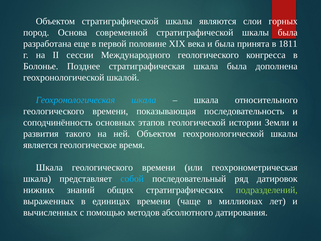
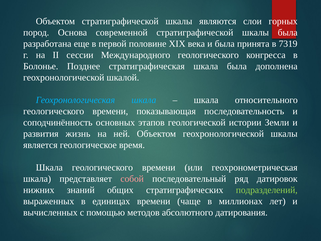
1811: 1811 -> 7319 (288, 44)
такого: такого -> жизнь (78, 134)
собой colour: light blue -> pink (132, 179)
